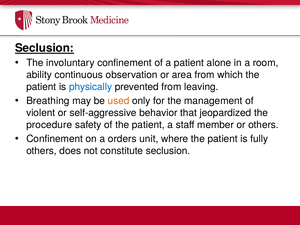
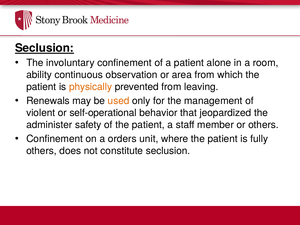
physically colour: blue -> orange (91, 87)
Breathing: Breathing -> Renewals (48, 101)
self-aggressive: self-aggressive -> self-operational (103, 113)
procedure: procedure -> administer (49, 125)
